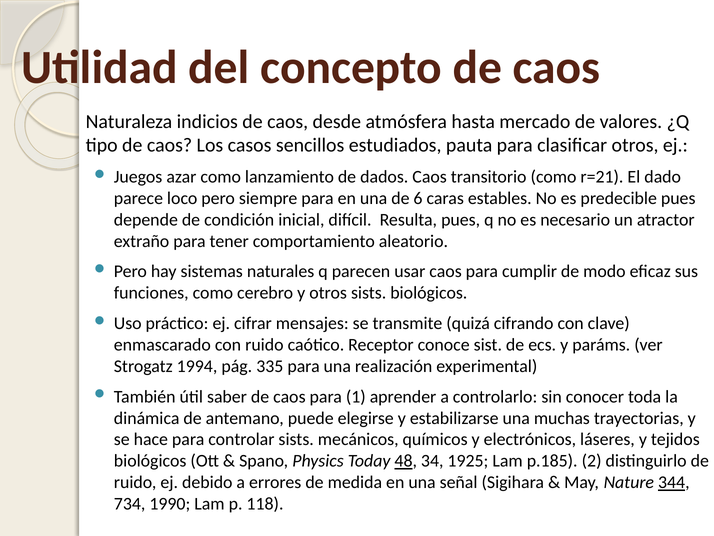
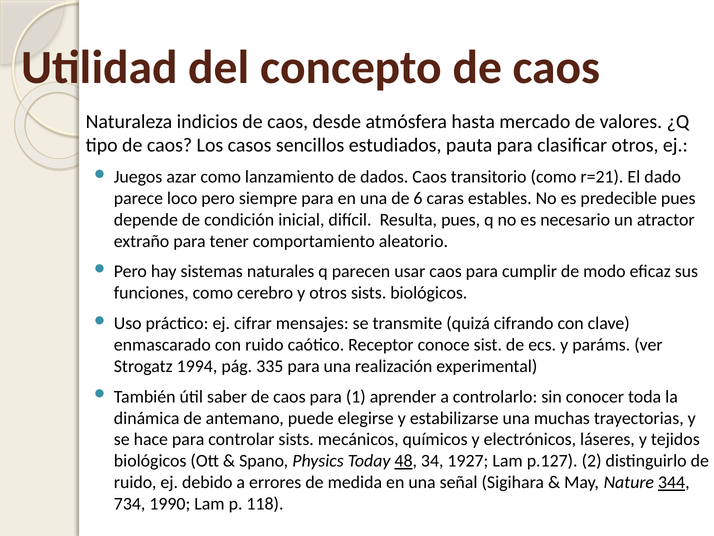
1925: 1925 -> 1927 (468, 461)
p.185: p.185 -> p.127 (552, 461)
